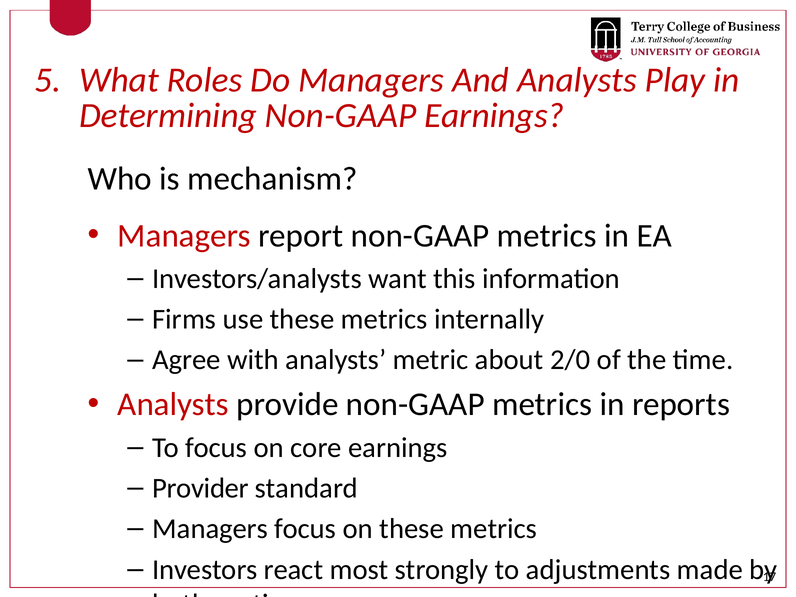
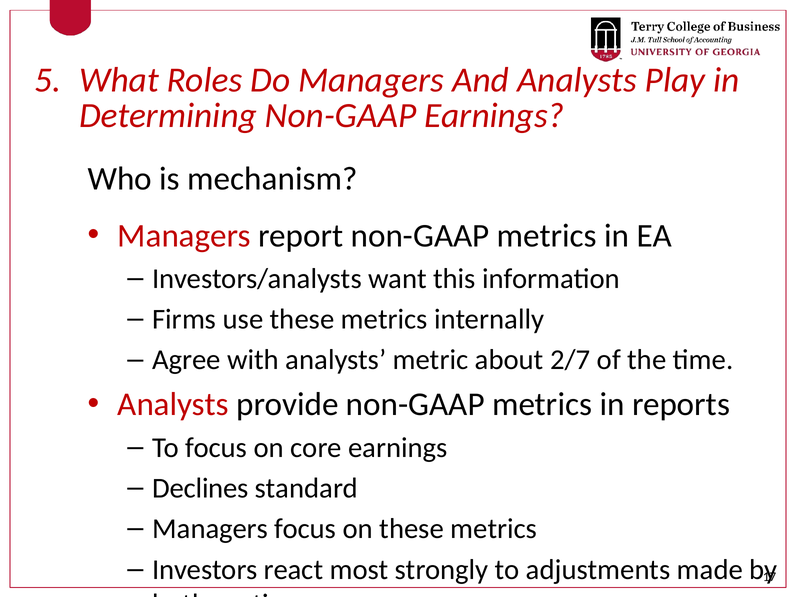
2/0: 2/0 -> 2/7 (570, 360)
Provider: Provider -> Declines (200, 488)
